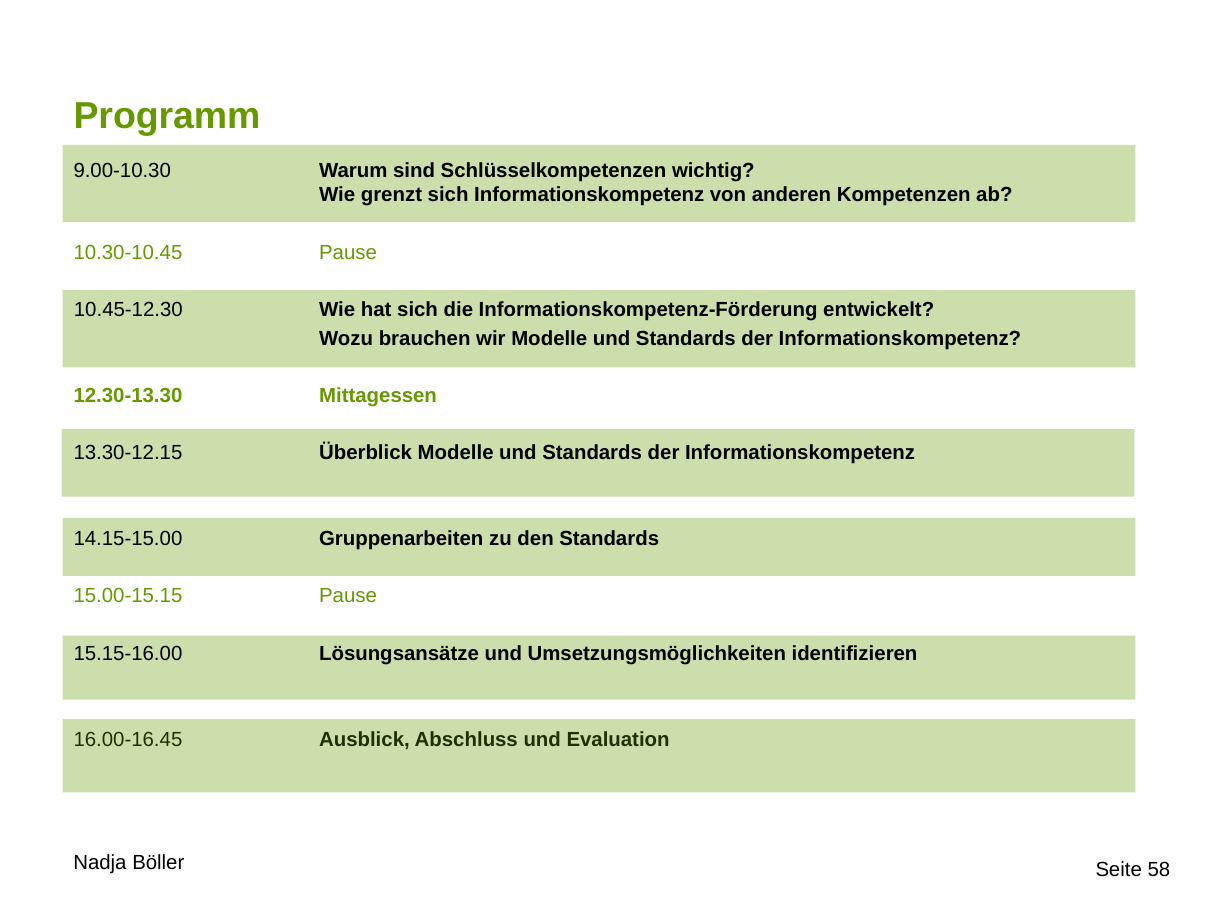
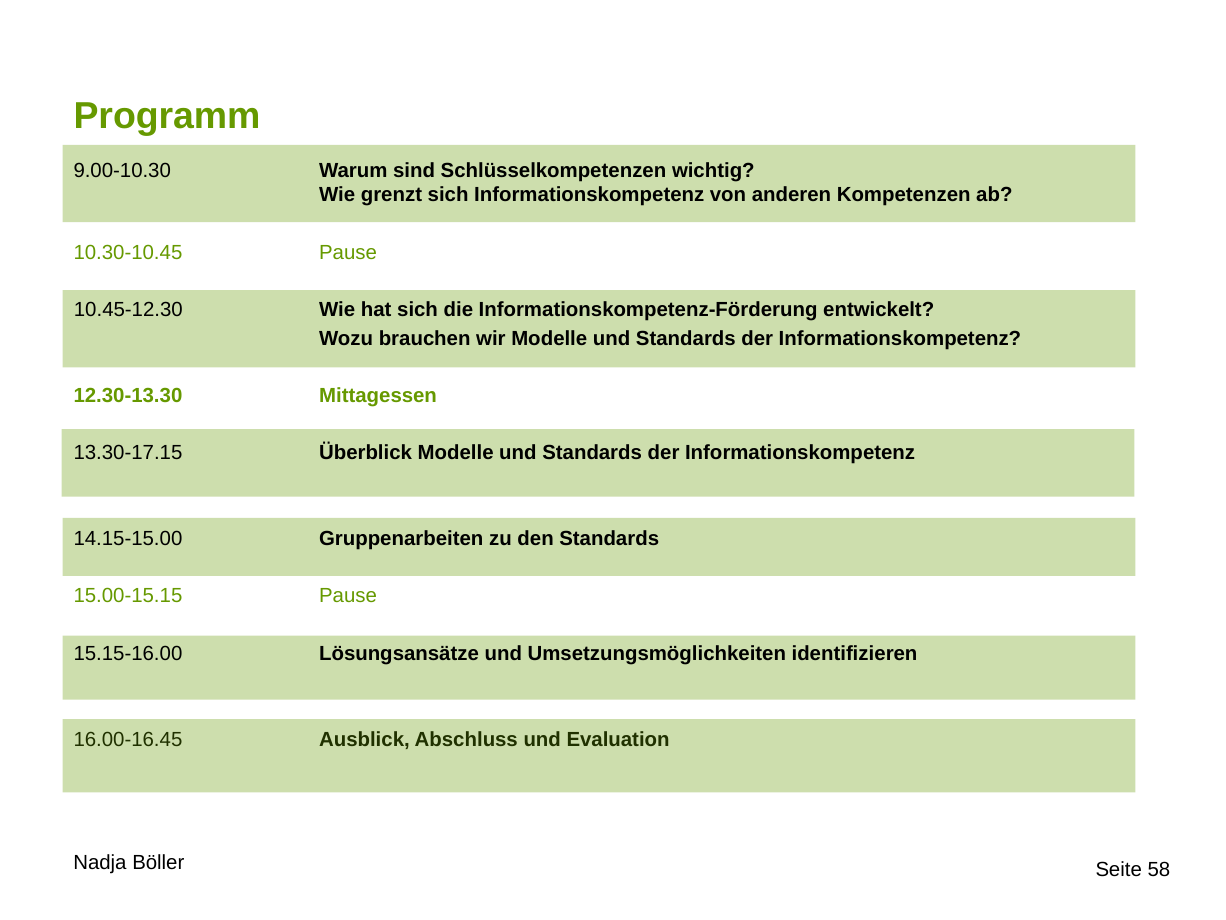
13.30-12.15: 13.30-12.15 -> 13.30-17.15 (128, 453)
